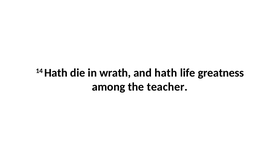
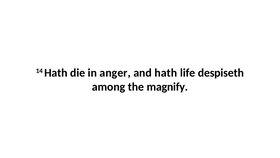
wrath: wrath -> anger (115, 73)
greatness: greatness -> despiseth (221, 73)
teacher: teacher -> magnify (167, 87)
